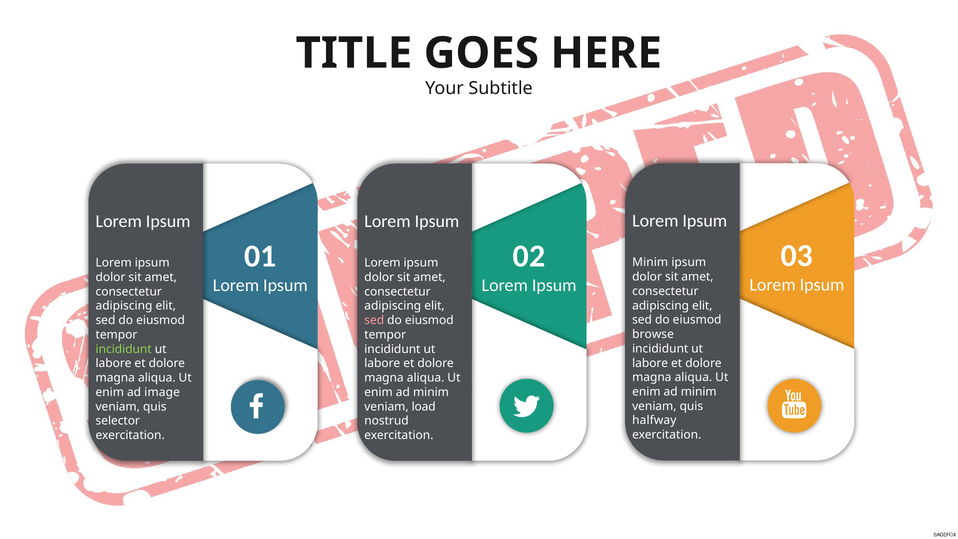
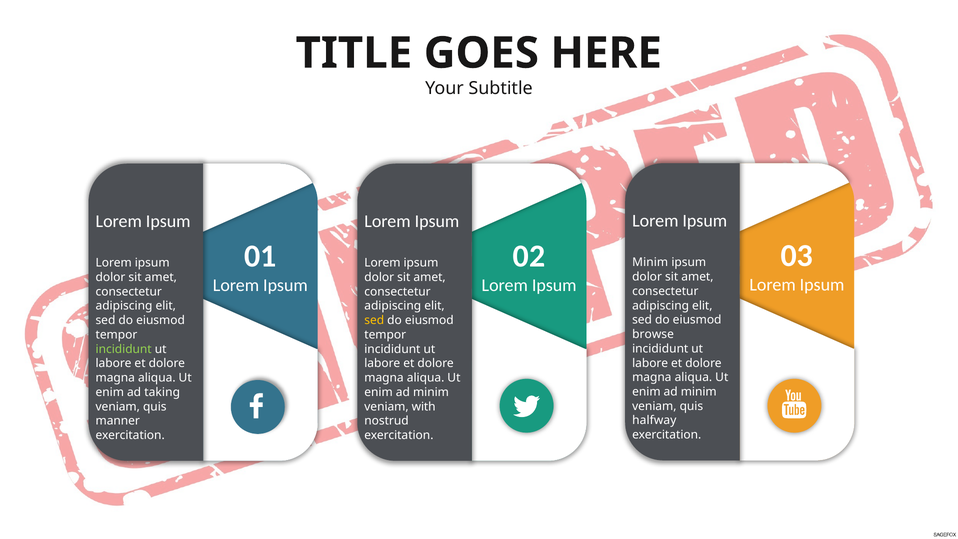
sed colour: pink -> yellow (374, 320)
image: image -> taking (162, 392)
load: load -> with (424, 407)
selector: selector -> manner (118, 421)
